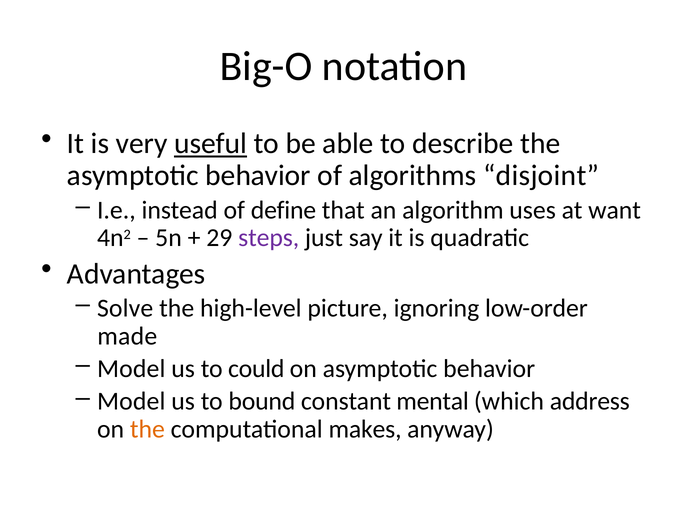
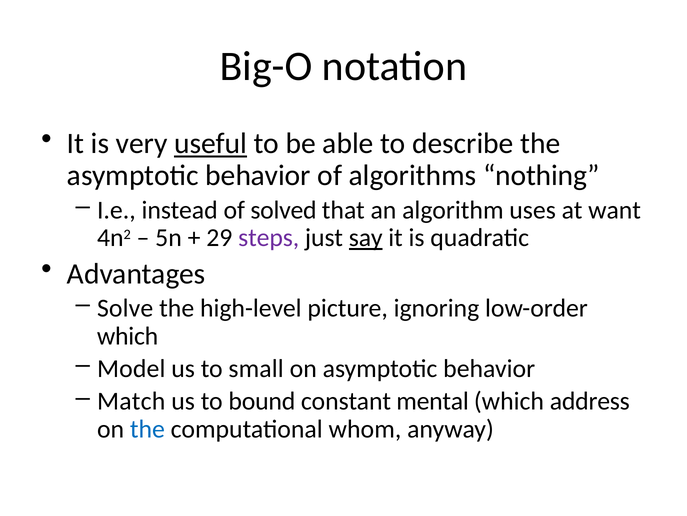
disjoint: disjoint -> nothing (541, 175)
define: define -> solved (284, 210)
say underline: none -> present (366, 238)
made: made -> which (128, 336)
could: could -> small (256, 368)
Model: Model -> Match (131, 401)
the colour: orange -> blue (147, 429)
makes: makes -> whom (365, 429)
